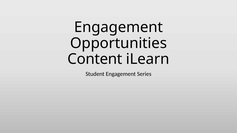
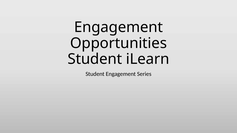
Content: Content -> Student (95, 59)
